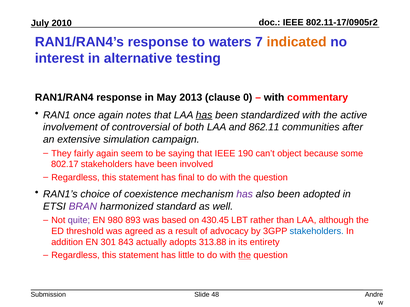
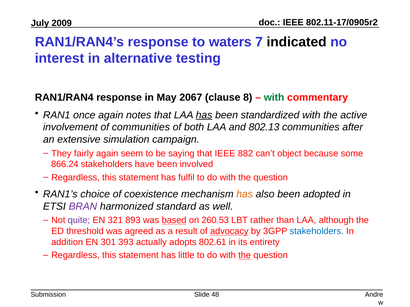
2010: 2010 -> 2009 (62, 23)
indicated colour: orange -> black (297, 42)
2013: 2013 -> 2067 (191, 98)
0: 0 -> 8 (248, 98)
with colour: black -> green (274, 98)
of controversial: controversial -> communities (141, 127)
862.11: 862.11 -> 802.13 (264, 127)
190: 190 -> 882 (245, 154)
802.17: 802.17 -> 866.24 (65, 165)
final: final -> fulfil (186, 178)
has colour: purple -> orange (245, 195)
980: 980 -> 321 (115, 221)
based underline: none -> present (174, 221)
430.45: 430.45 -> 260.53 (215, 221)
advocacy underline: none -> present (229, 232)
843: 843 -> 393 (126, 243)
313.88: 313.88 -> 802.61 (213, 243)
